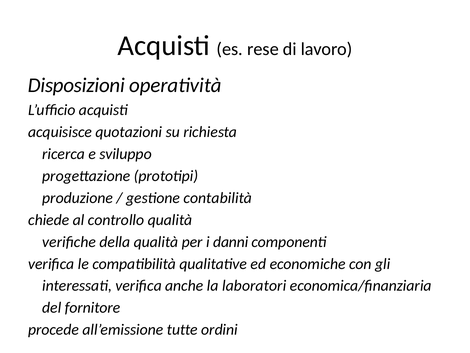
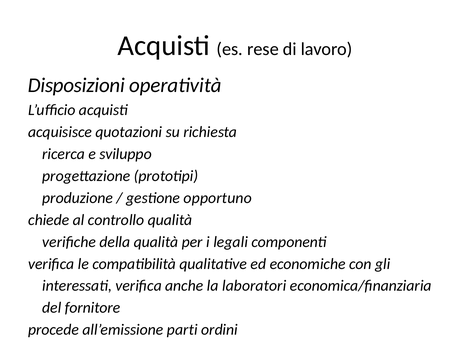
contabilità: contabilità -> opportuno (218, 198)
danni: danni -> legali (231, 242)
tutte: tutte -> parti (182, 329)
